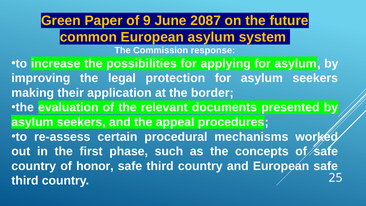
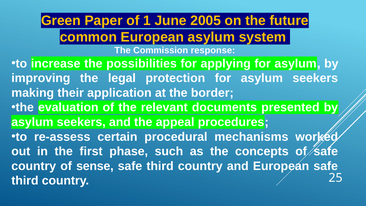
9: 9 -> 1 (147, 21)
2087: 2087 -> 2005 (206, 21)
honor: honor -> sense (95, 166)
